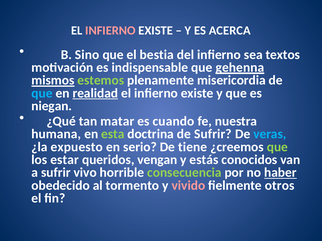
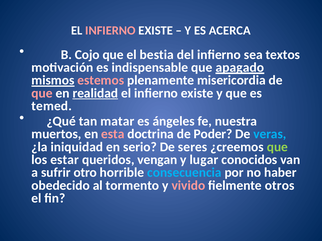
Sino: Sino -> Cojo (87, 55)
gehenna: gehenna -> apagado (240, 68)
estemos colour: light green -> pink (101, 80)
que colour: light blue -> pink (42, 93)
niegan: niegan -> temed (52, 106)
cuando: cuando -> ángeles (174, 121)
humana: humana -> muertos (56, 134)
esta colour: light green -> pink (113, 134)
de Sufrir: Sufrir -> Poder (213, 134)
expuesto: expuesto -> iniquidad (77, 147)
tiene: tiene -> seres (193, 147)
estás: estás -> lugar (204, 160)
vivo: vivo -> otro (85, 173)
consecuencia colour: light green -> light blue (184, 173)
haber underline: present -> none (280, 173)
